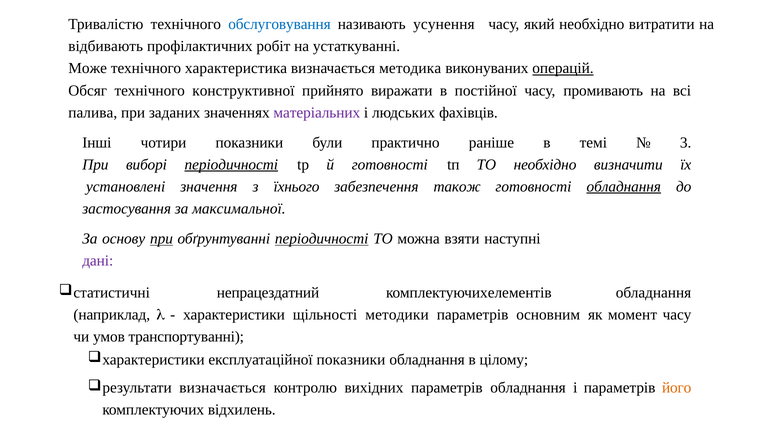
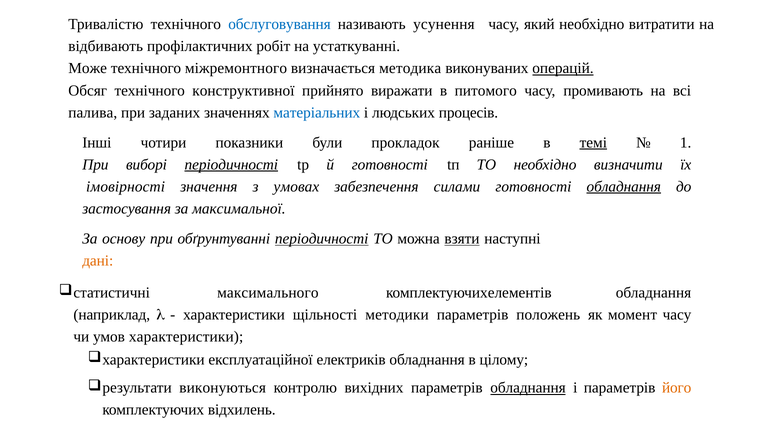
характеристика: характеристика -> міжремонтного (236, 68)
постійної: постійної -> питомого (486, 90)
матеріальних colour: purple -> blue (317, 112)
фахівців: фахівців -> процесів (468, 112)
практично: практично -> прокладок (406, 142)
темі underline: none -> present (593, 142)
3: 3 -> 1 (686, 142)
установлені: установлені -> імовірності (126, 186)
їхнього: їхнього -> умовах (296, 186)
також: також -> силами (457, 186)
при underline: present -> none (161, 239)
взяти underline: none -> present (462, 239)
дані colour: purple -> orange (98, 261)
непрацездатний: непрацездатний -> максимального (268, 293)
основним: основним -> положень (548, 315)
умов транспортуванні: транспортуванні -> характеристики (186, 337)
експлуатаційної показники: показники -> електриків (351, 359)
визначається: визначається -> виконуються (223, 388)
обладнання underline: none -> present (528, 388)
